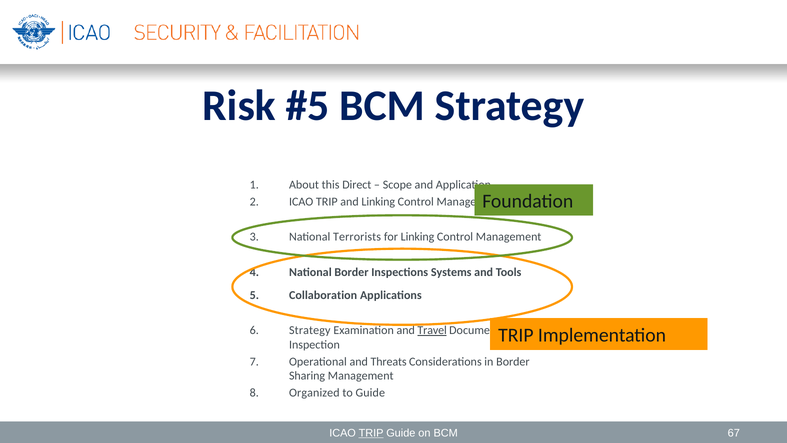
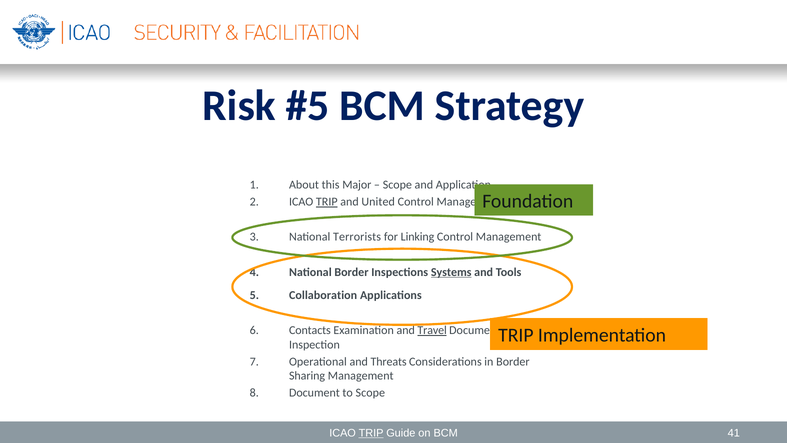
Direct: Direct -> Major (357, 185)
TRIP underline: none -> present (327, 202)
and Linking: Linking -> United (378, 202)
Systems underline: none -> present (451, 272)
Strategy: Strategy -> Contacts (310, 330)
Organized: Organized -> Document (314, 393)
to Guide: Guide -> Scope (370, 393)
67: 67 -> 41 (734, 433)
